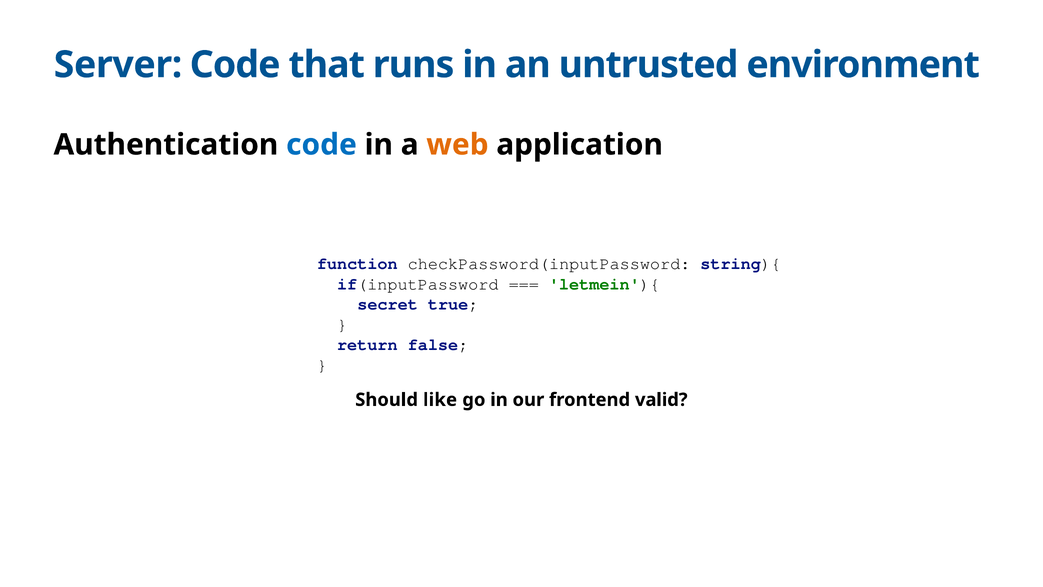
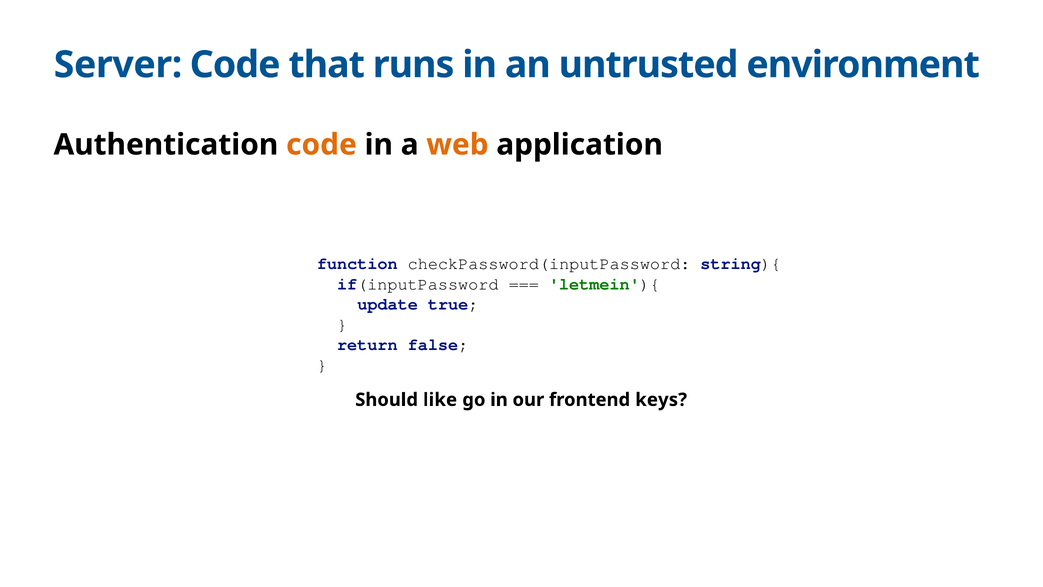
code colour: blue -> orange (321, 145)
secret: secret -> update (388, 304)
valid: valid -> keys (661, 400)
